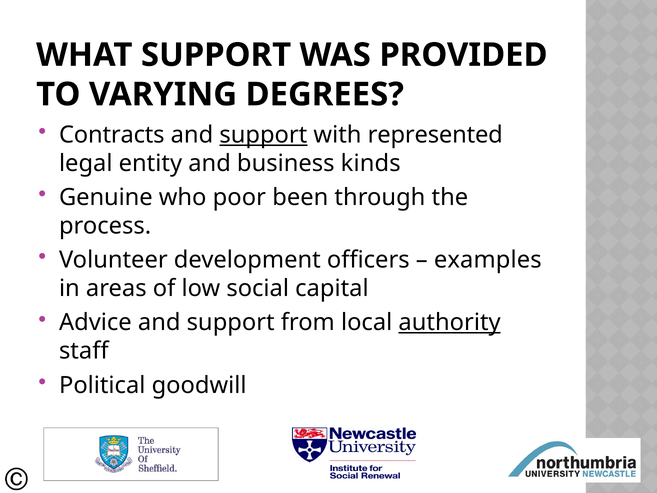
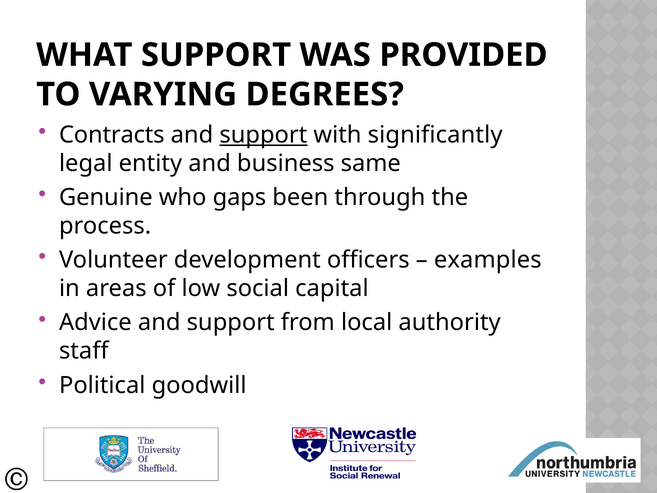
represented: represented -> significantly (435, 135)
kinds: kinds -> same (371, 163)
poor: poor -> gaps (239, 197)
authority underline: present -> none (450, 322)
